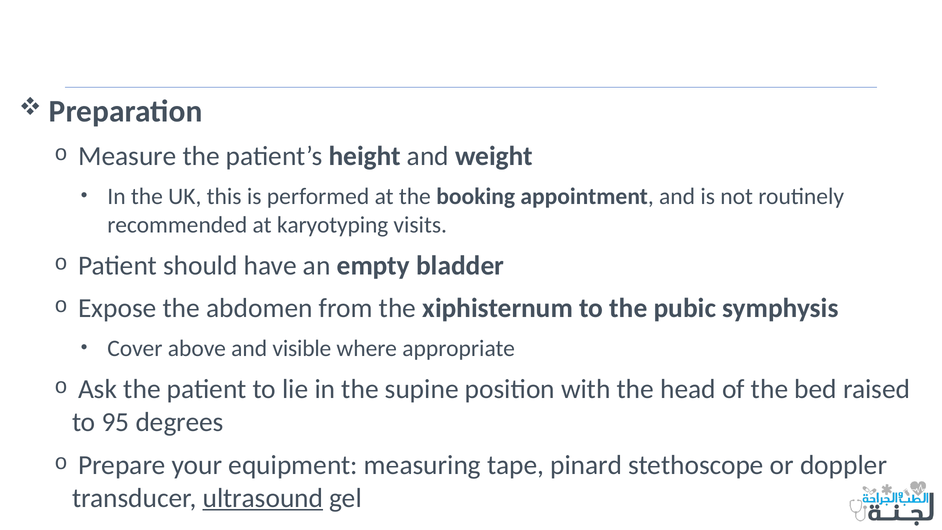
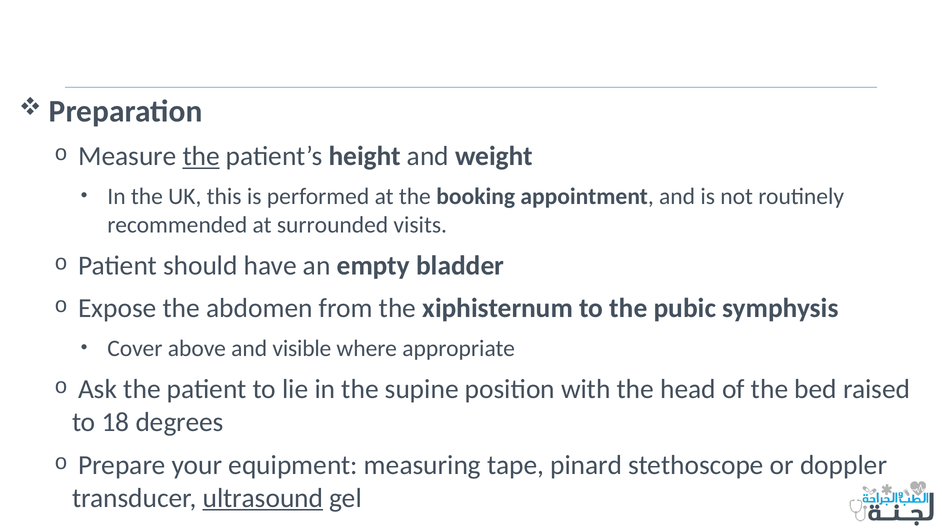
the underline: none -> present (201, 156)
karyotyping: karyotyping -> surrounded (333, 225)
95: 95 -> 18 (115, 422)
